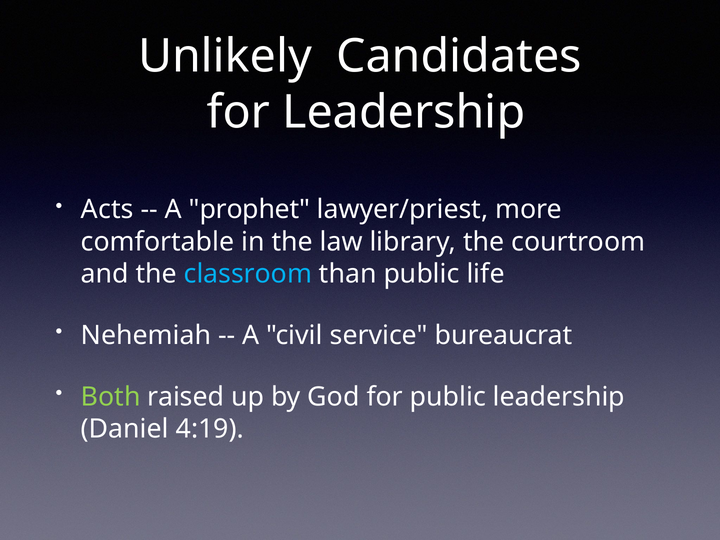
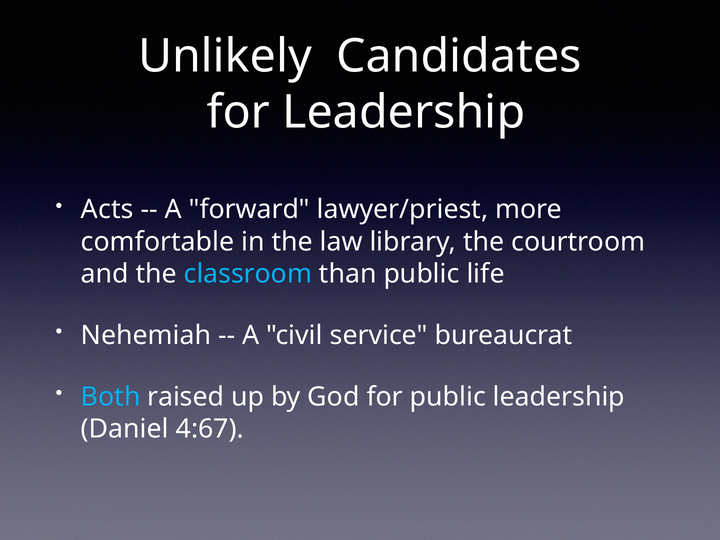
prophet: prophet -> forward (249, 210)
Both colour: light green -> light blue (111, 397)
4:19: 4:19 -> 4:67 (210, 429)
